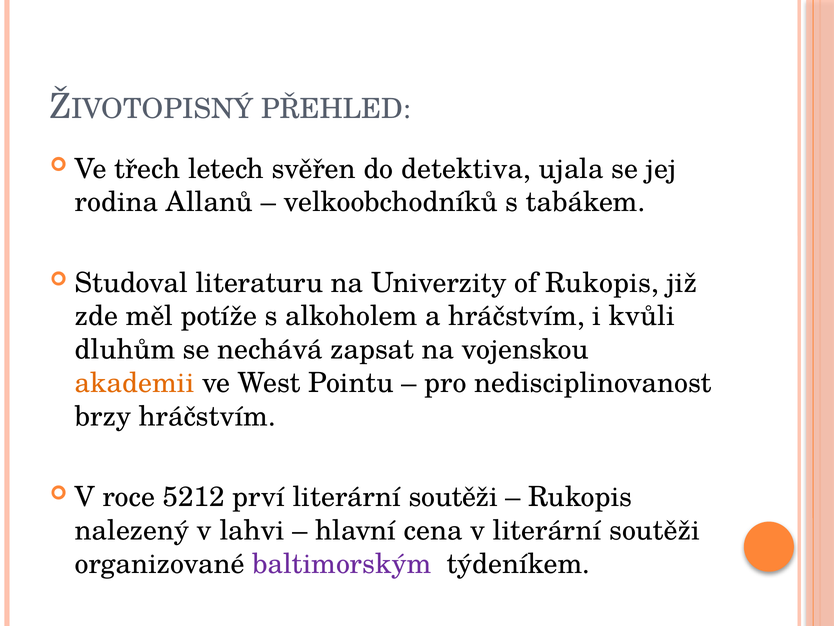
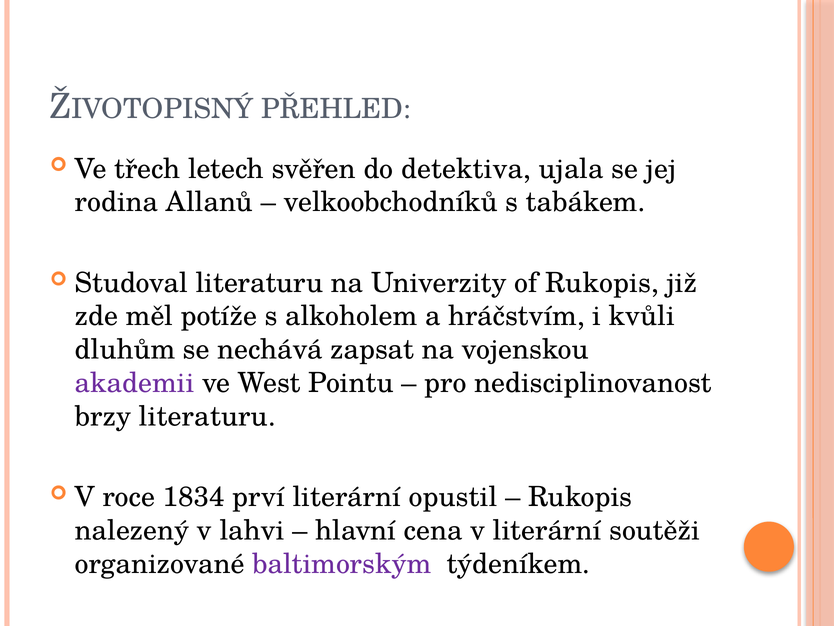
akademii colour: orange -> purple (135, 383)
brzy hráčstvím: hráčstvím -> literaturu (207, 416)
5212: 5212 -> 1834 (194, 497)
prví literární soutěži: soutěži -> opustil (453, 497)
